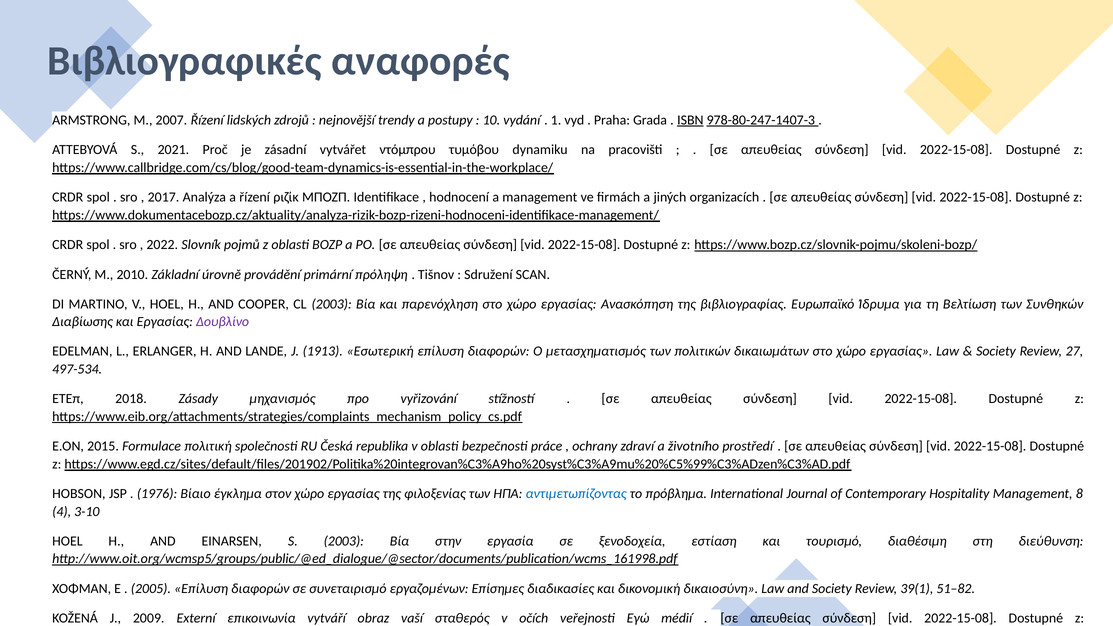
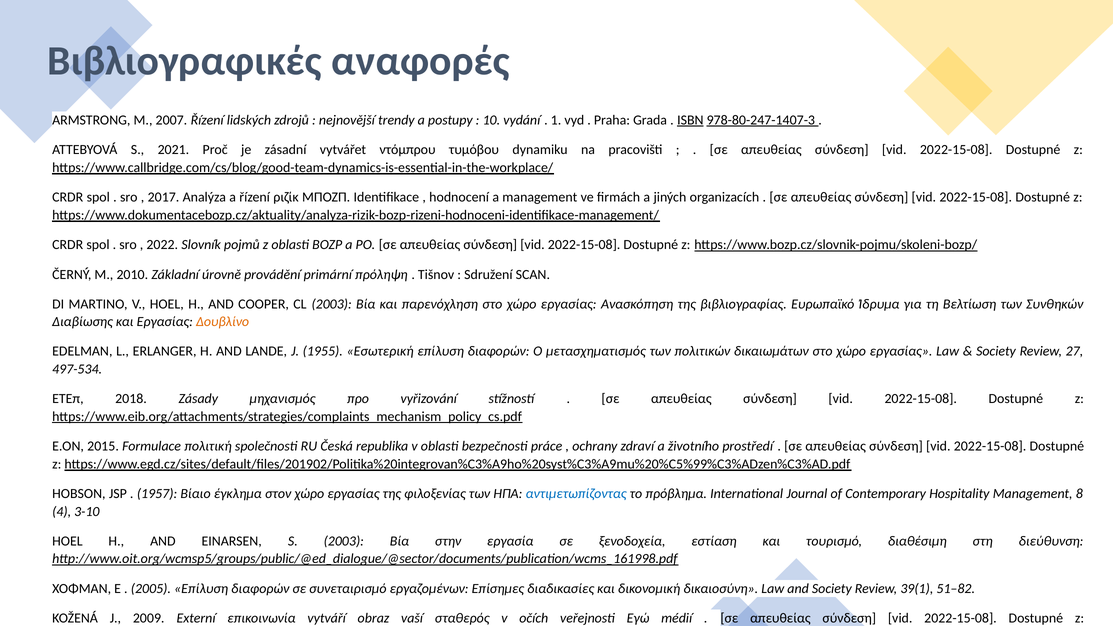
Δουβλίνο colour: purple -> orange (223, 322)
1913: 1913 -> 1955 (323, 351)
1976: 1976 -> 1957 (157, 494)
